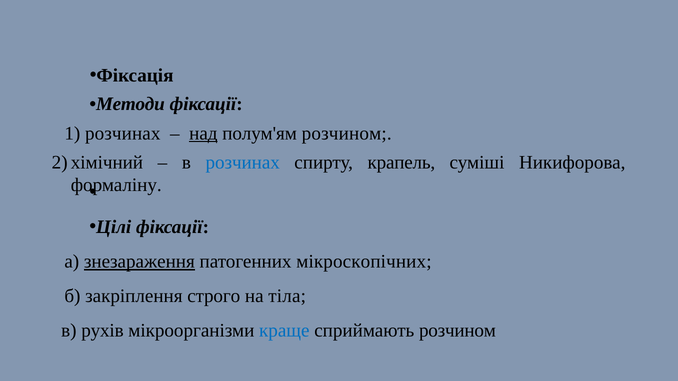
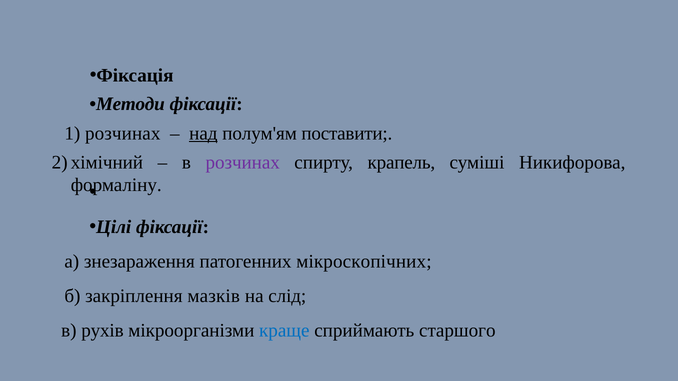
полум'ям розчином: розчином -> поставити (347, 133)
розчинах colour: blue -> purple (243, 163)
знезараження underline: present -> none (139, 262)
строго: строго -> мазків (214, 296)
тіла: тіла -> слід (287, 296)
сприймають розчином: розчином -> старшого (457, 331)
